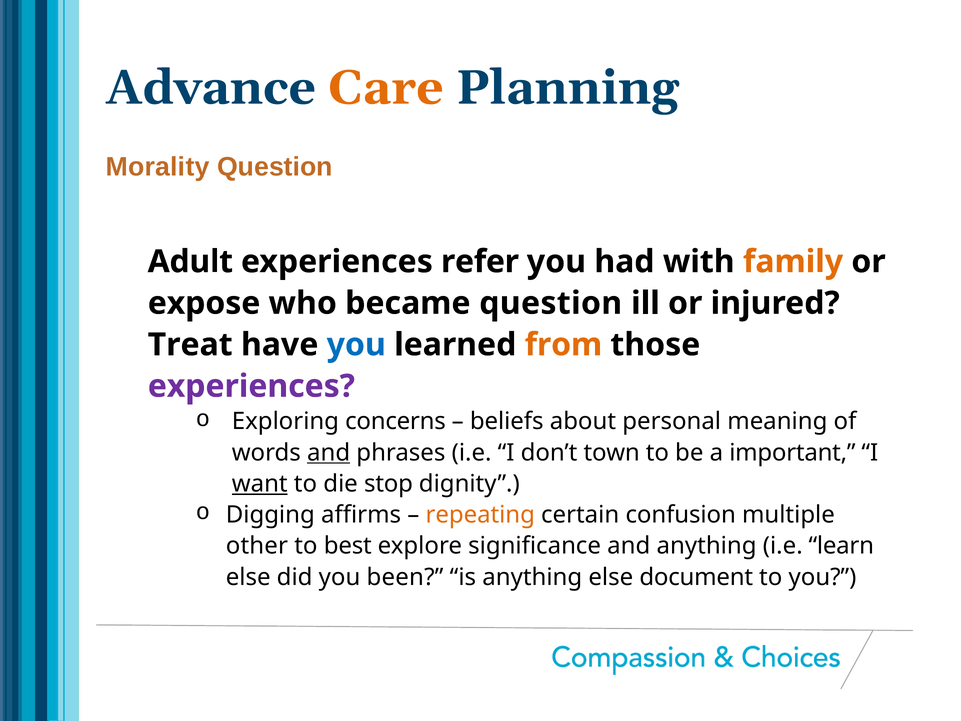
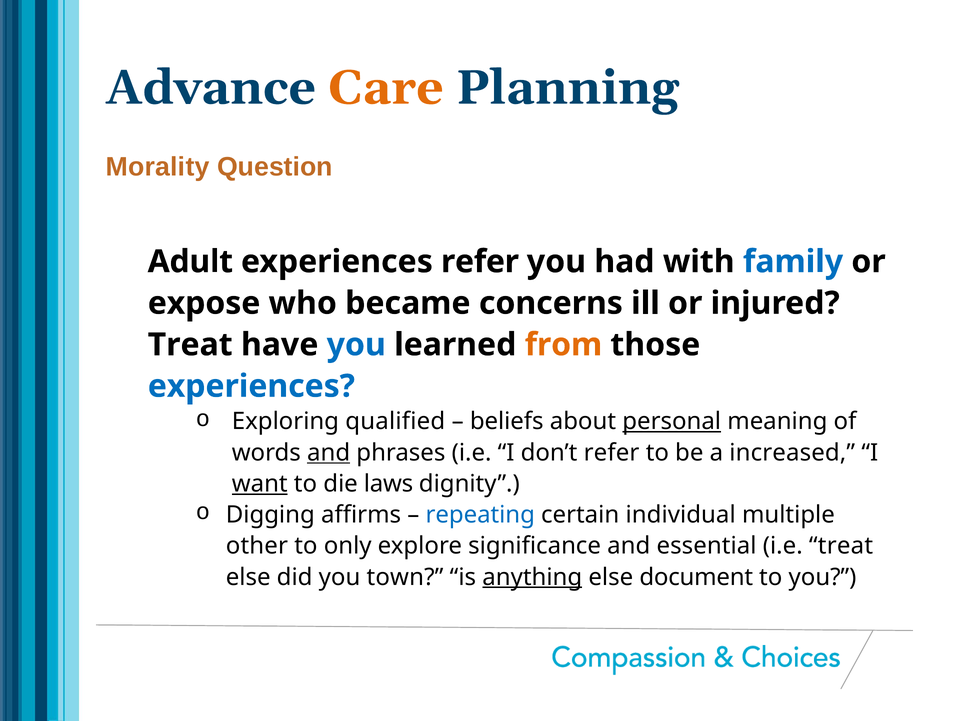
family colour: orange -> blue (793, 262)
became question: question -> concerns (551, 303)
experiences colour: purple -> blue (251, 386)
concerns: concerns -> qualified (395, 421)
personal underline: none -> present (672, 421)
don’t town: town -> refer (612, 453)
important: important -> increased (792, 453)
stop: stop -> laws (389, 484)
repeating colour: orange -> blue (480, 515)
confusion: confusion -> individual (681, 515)
best: best -> only (348, 546)
and anything: anything -> essential (707, 546)
i.e learn: learn -> treat (841, 546)
been: been -> town (405, 577)
anything underline: none -> present (532, 577)
